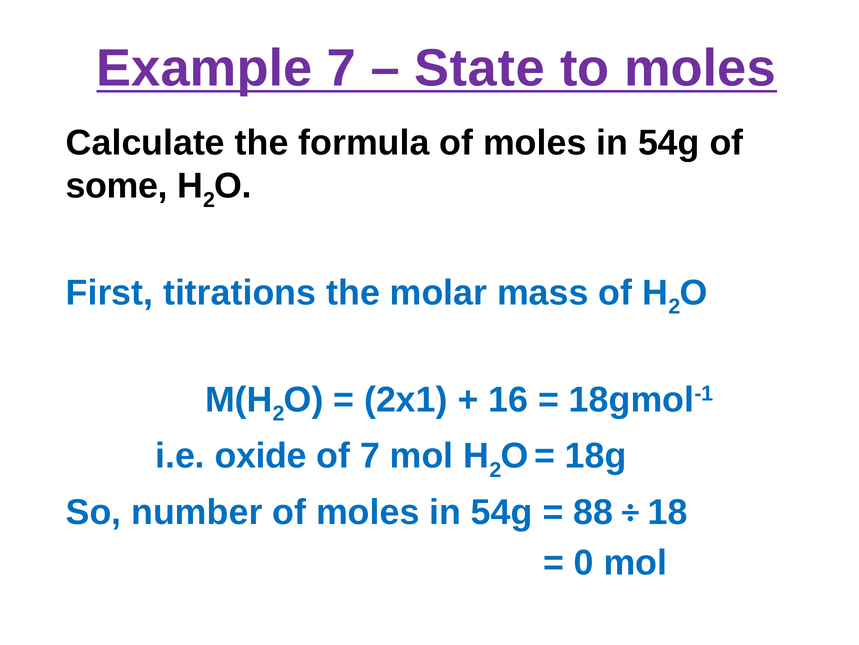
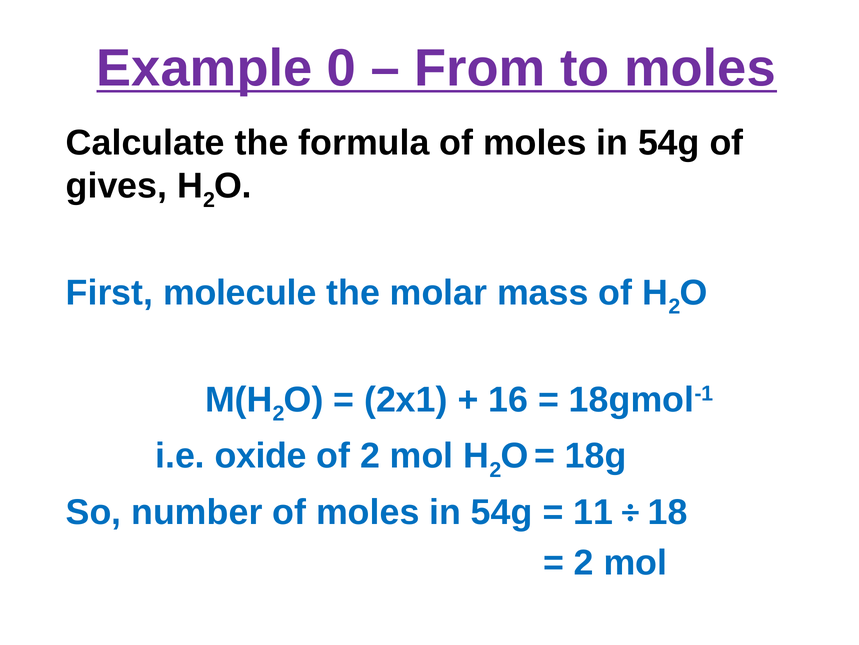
Example 7: 7 -> 0 (341, 68)
State: State -> From (480, 68)
some: some -> gives (117, 186)
titrations: titrations -> molecule (240, 293)
of 7: 7 -> 2 (370, 456)
88: 88 -> 11 (593, 512)
0: 0 -> 2 (584, 562)
